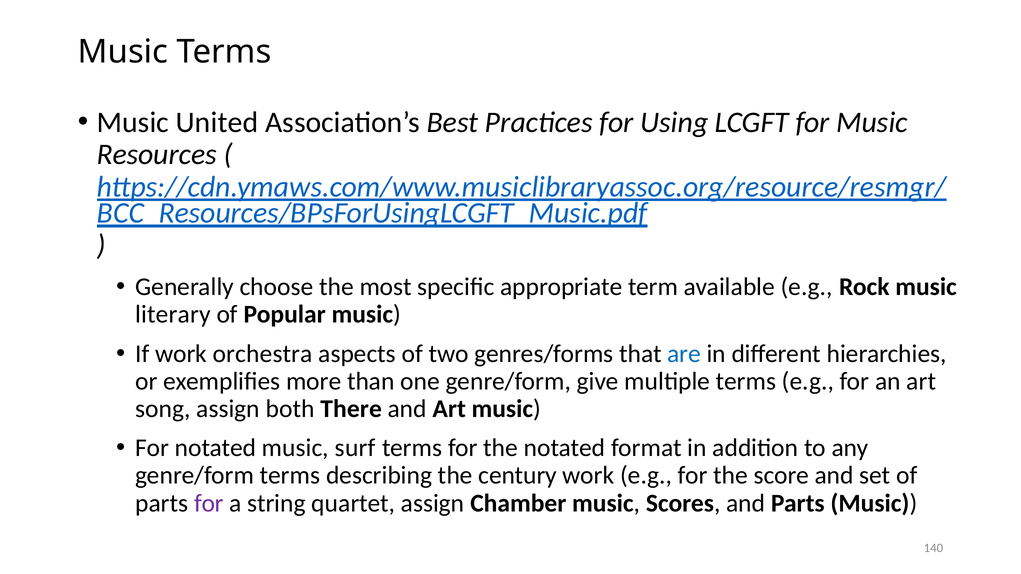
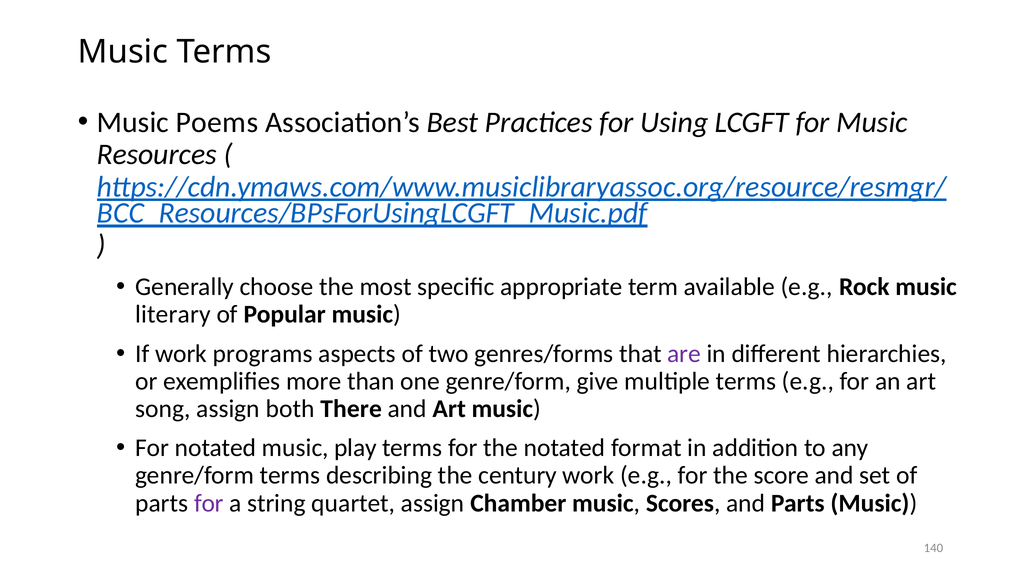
United: United -> Poems (217, 122)
orchestra: orchestra -> programs (263, 354)
are colour: blue -> purple (684, 354)
surf: surf -> play (355, 448)
